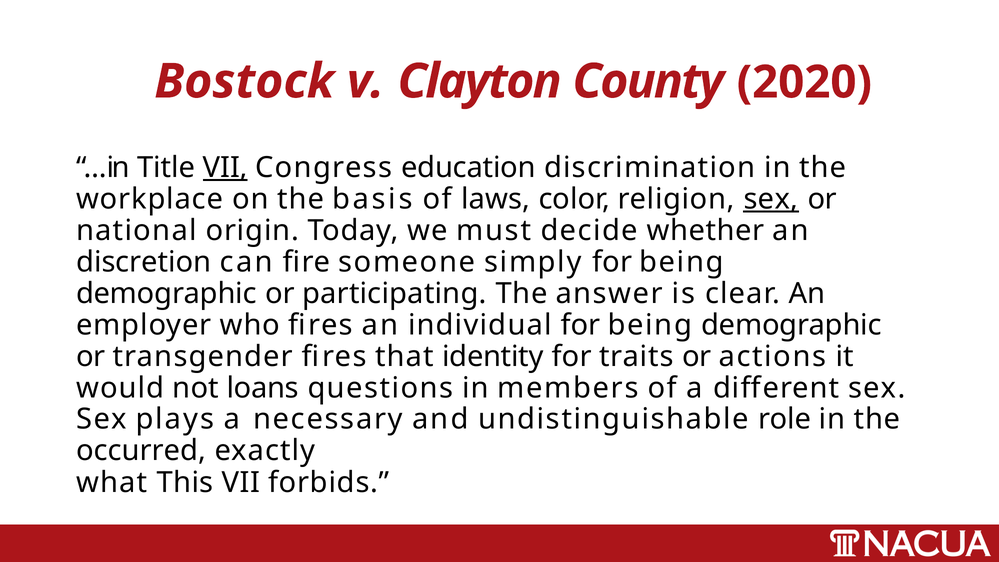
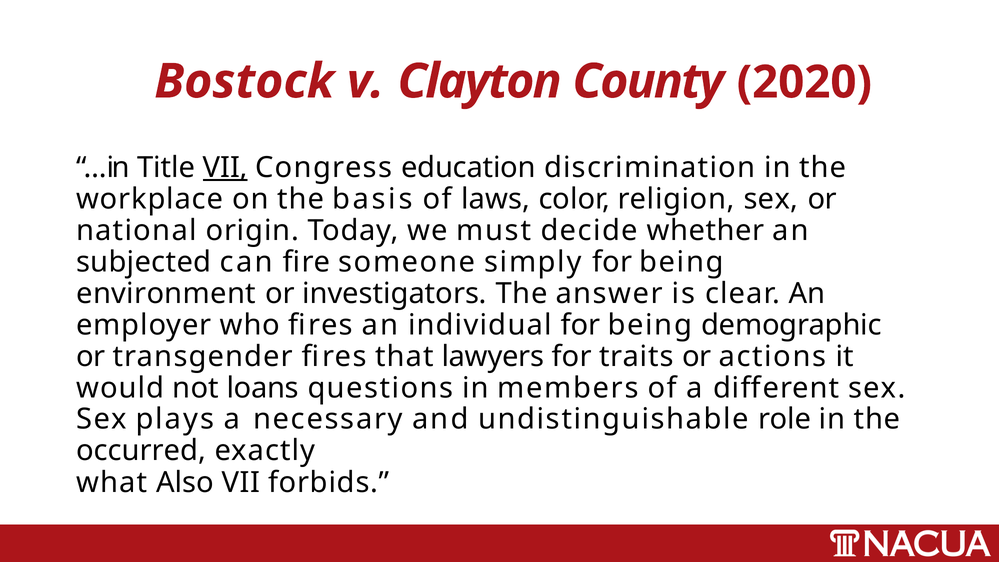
sex underline: present -> none (771, 199)
discretion: discretion -> subjected (144, 262)
demographic: demographic -> environment (166, 293)
participating: participating -> investigators (394, 293)
identity: identity -> lawyers (493, 356)
This: This -> Also (185, 483)
